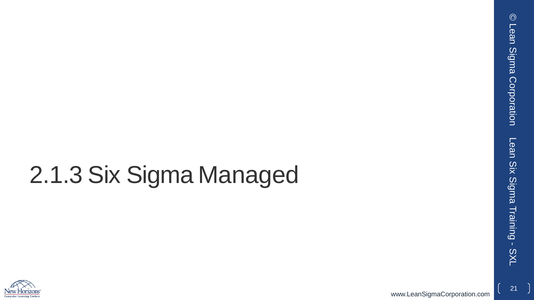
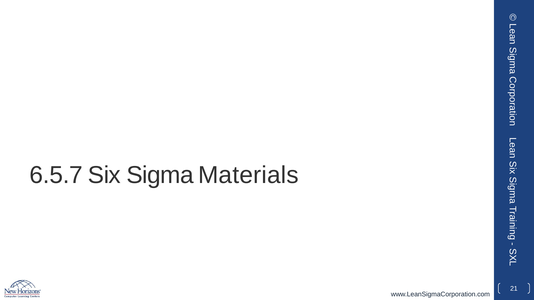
2.1.3: 2.1.3 -> 6.5.7 (56, 175)
Managed: Managed -> Materials (248, 175)
